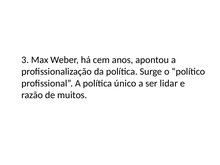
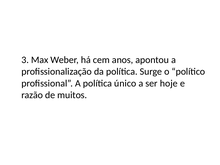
lidar: lidar -> hoje (169, 83)
